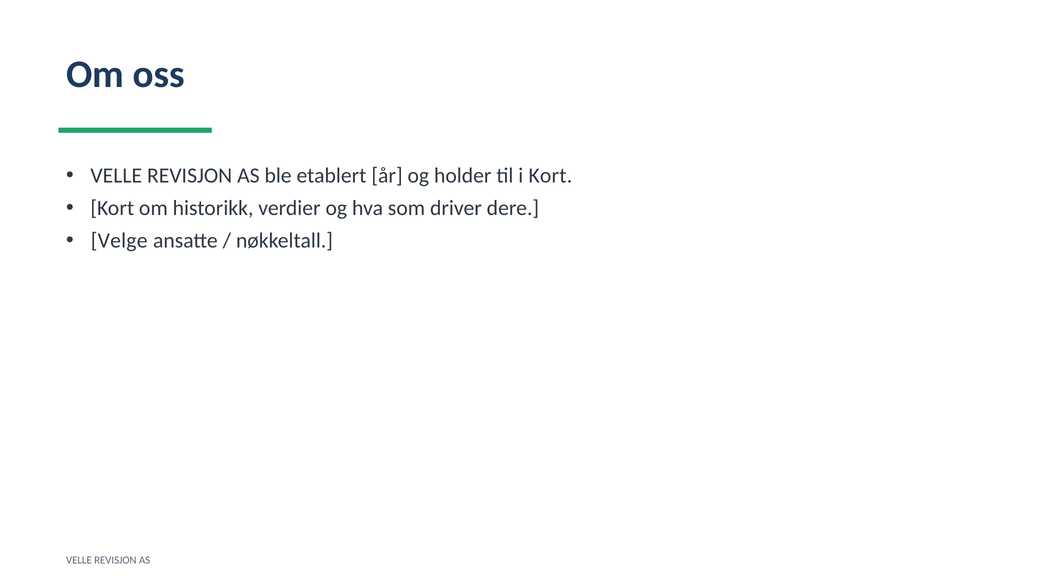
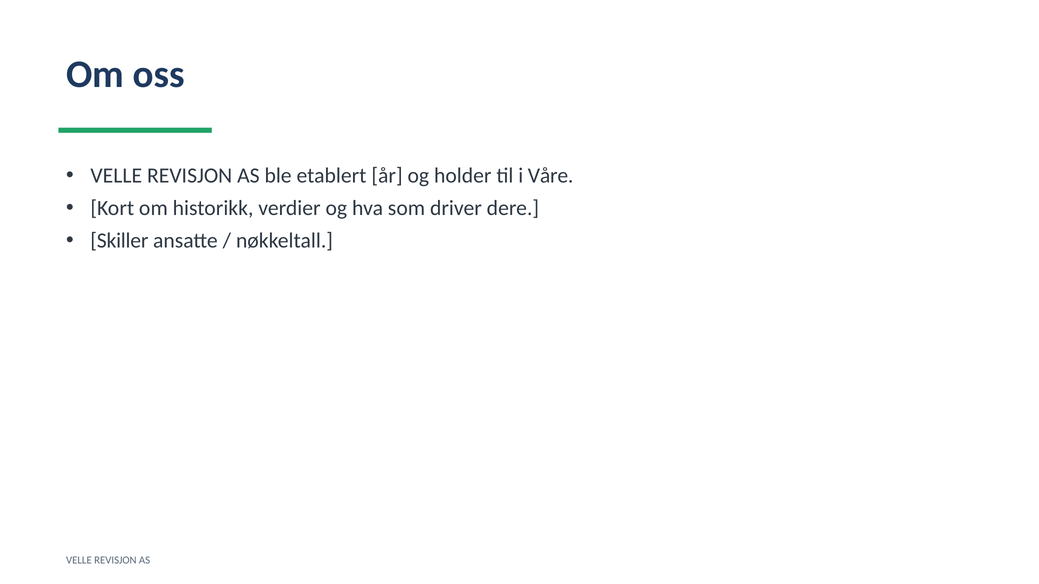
i Kort: Kort -> Våre (551, 176)
Velge: Velge -> Skiller (119, 241)
